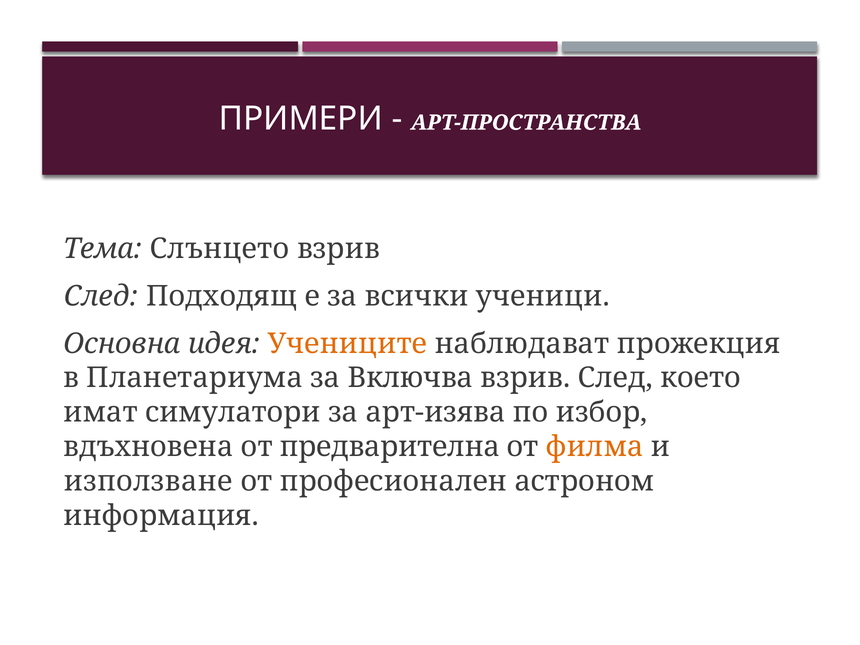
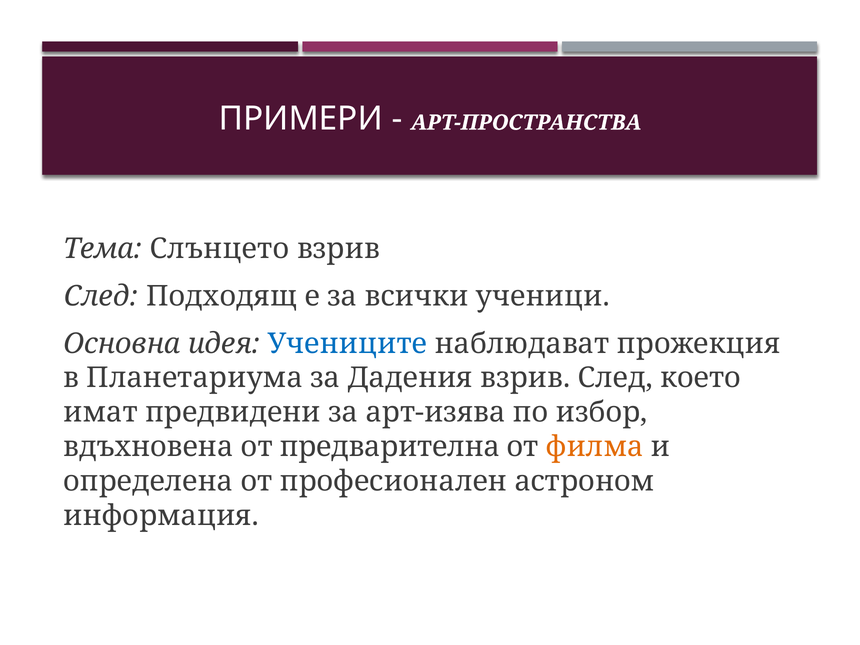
Учениците colour: orange -> blue (347, 344)
Включва: Включва -> Дадения (410, 378)
симулатори: симулатори -> предвидени (233, 412)
използване: използване -> определена (148, 481)
